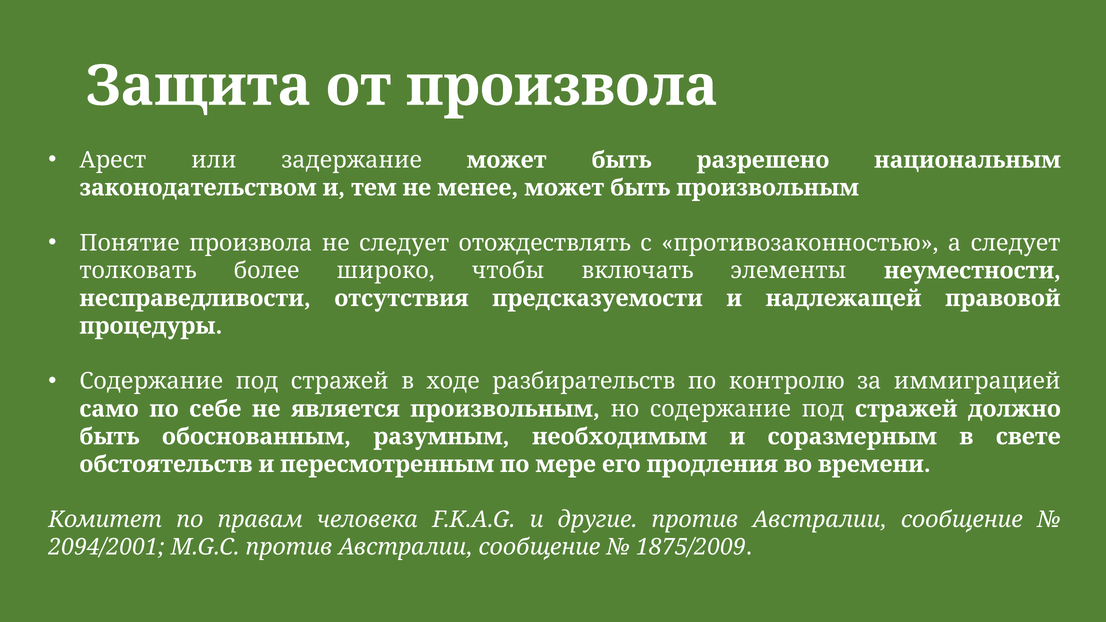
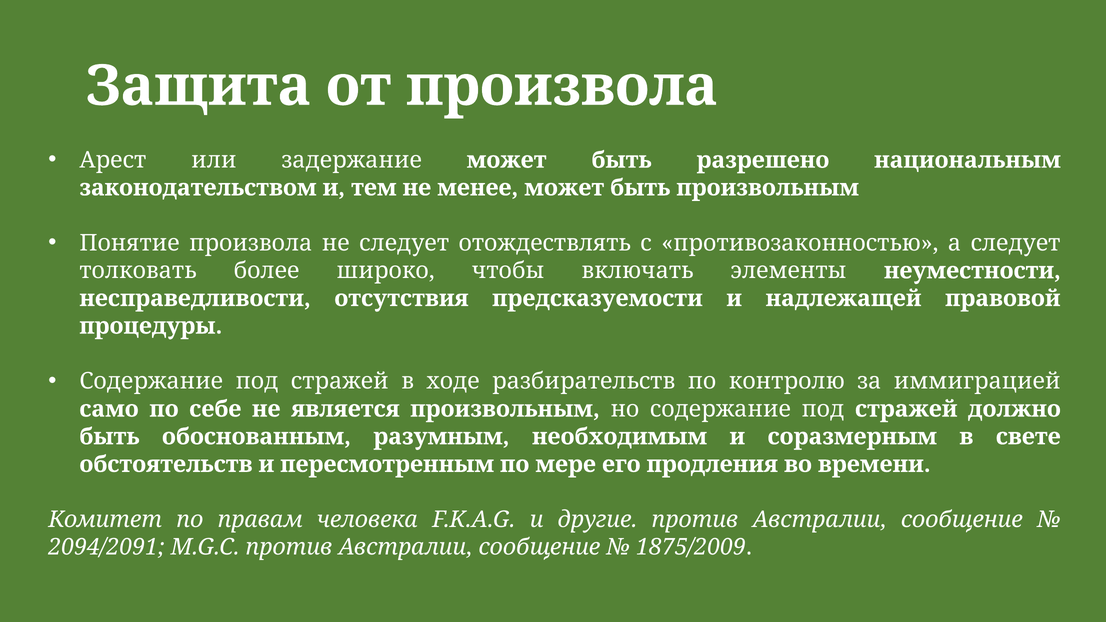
2094/2001: 2094/2001 -> 2094/2091 (106, 547)
